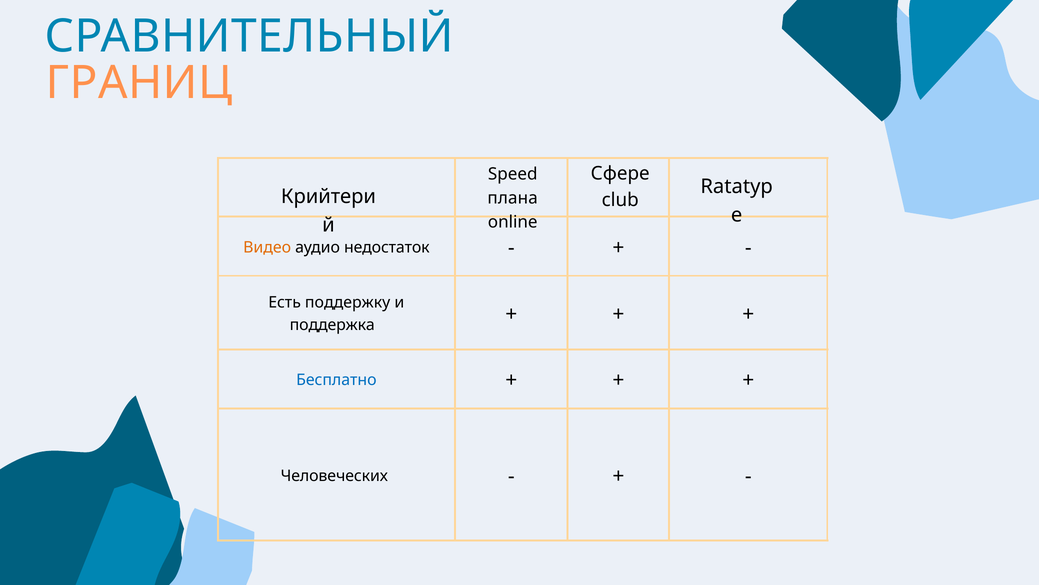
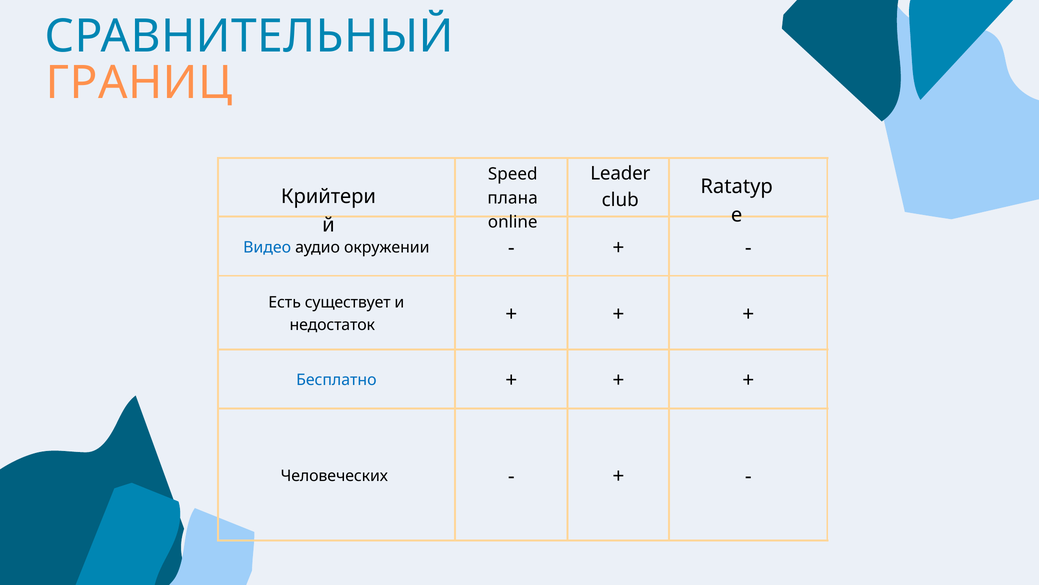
Сфере: Сфере -> Leader (620, 173)
Видео colour: orange -> blue (267, 247)
недостаток: недостаток -> окружении (387, 247)
поддержку: поддержку -> существует (348, 302)
поддержка: поддержка -> недостаток (332, 325)
